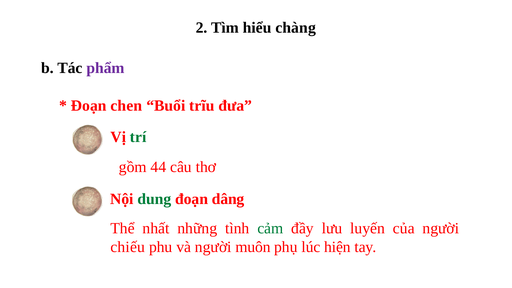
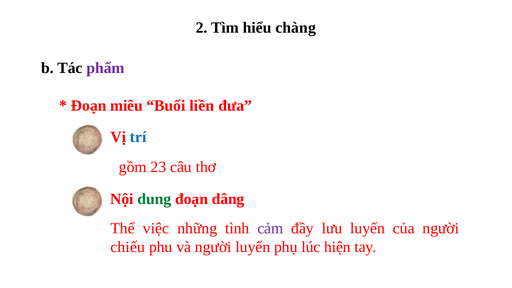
chen: chen -> miêu (127, 106)
trĩu: trĩu -> liền (202, 106)
trí colour: green -> blue (138, 137)
44: 44 -> 23 (158, 167)
nhất: nhất -> việc (156, 228)
cảm colour: green -> purple (270, 228)
người muôn: muôn -> luyến (253, 247)
